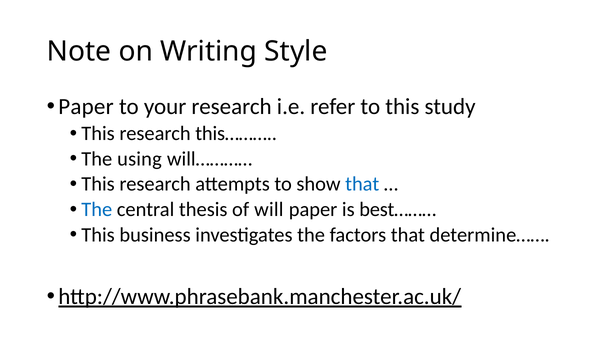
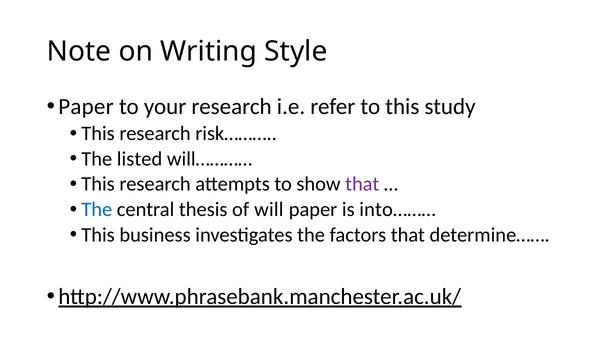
this………: this……… -> risk……… (236, 133)
using: using -> listed (140, 159)
that colour: blue -> purple (362, 184)
best………: best……… -> into……… (398, 209)
